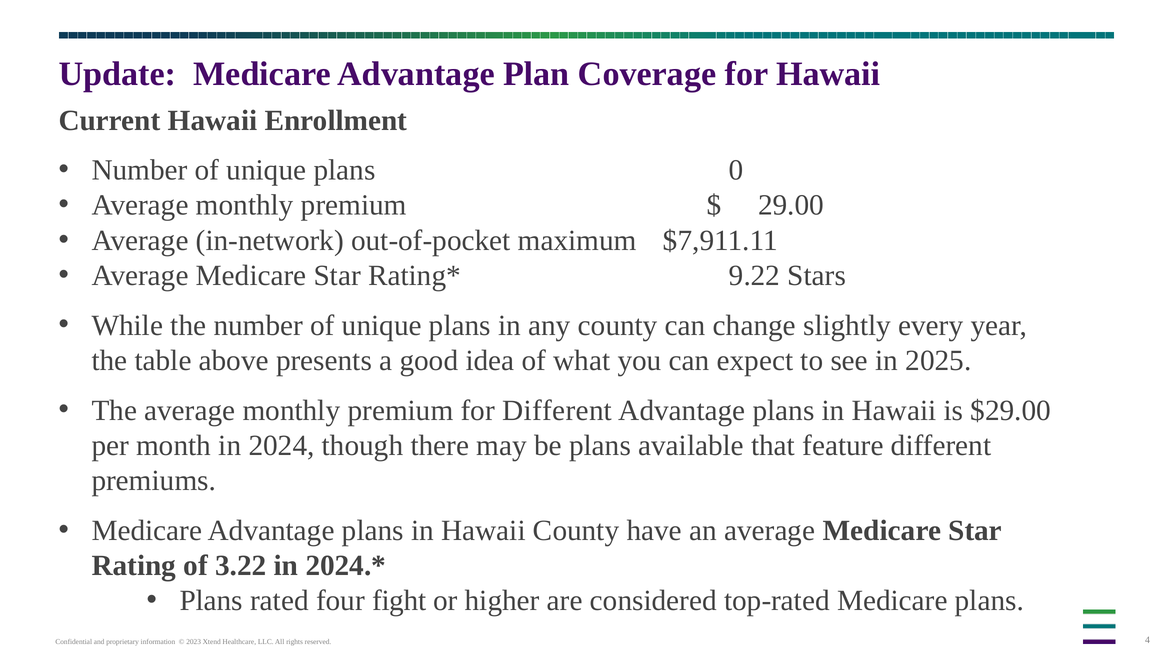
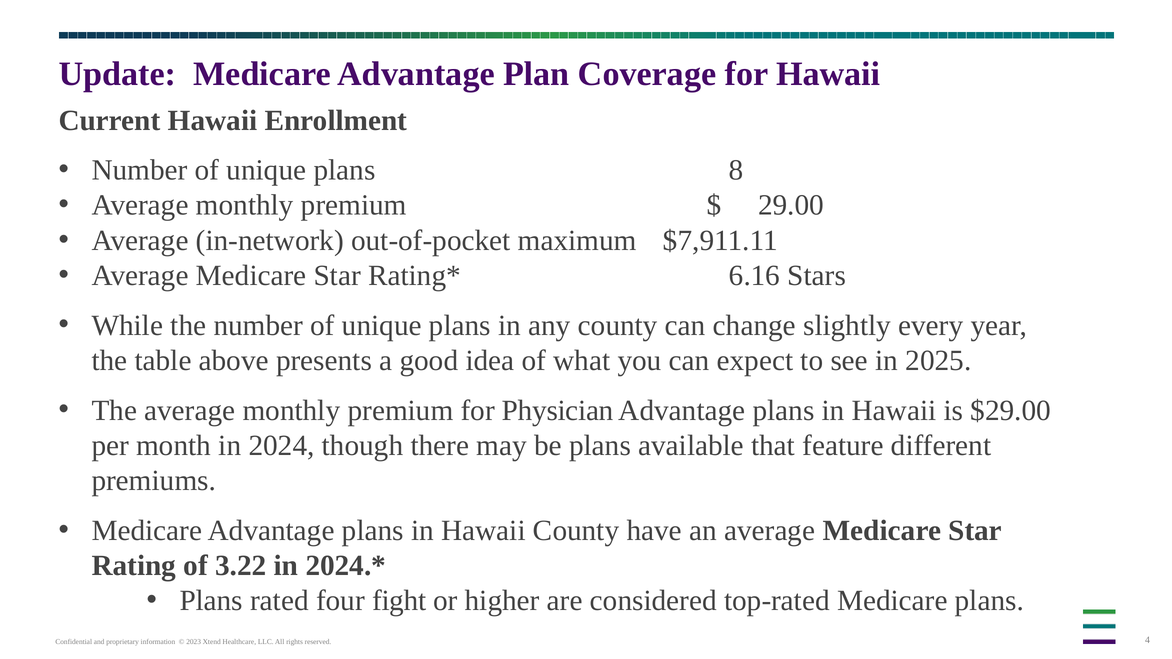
0: 0 -> 8 (736, 170)
9.22: 9.22 -> 6.16 (754, 276)
for Different: Different -> Physician (558, 411)
